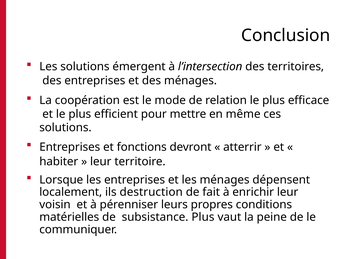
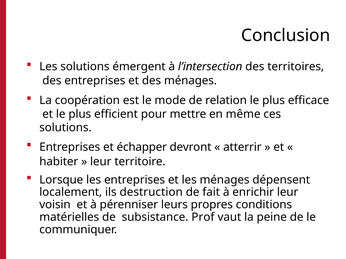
fonctions: fonctions -> échapper (142, 147)
subsistance Plus: Plus -> Prof (203, 217)
